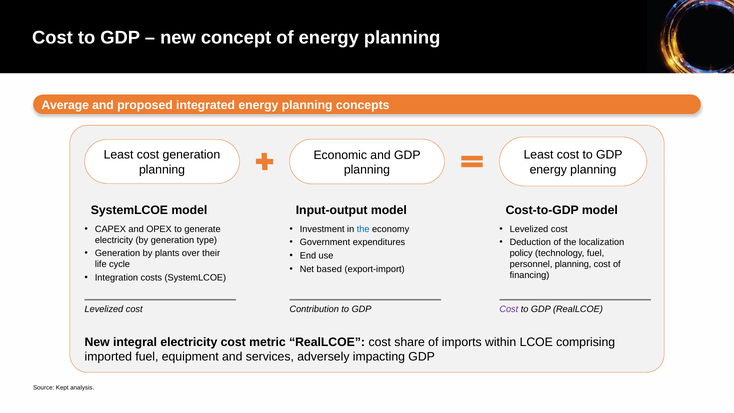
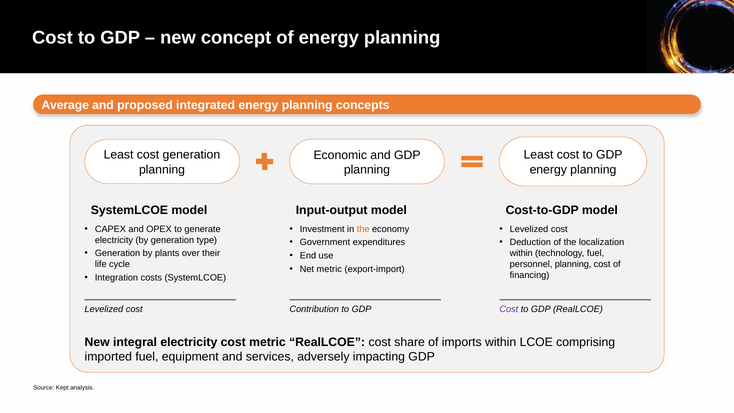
the colour: blue -> orange (363, 229)
policy: policy -> within (521, 253)
Net based: based -> metric (329, 269)
